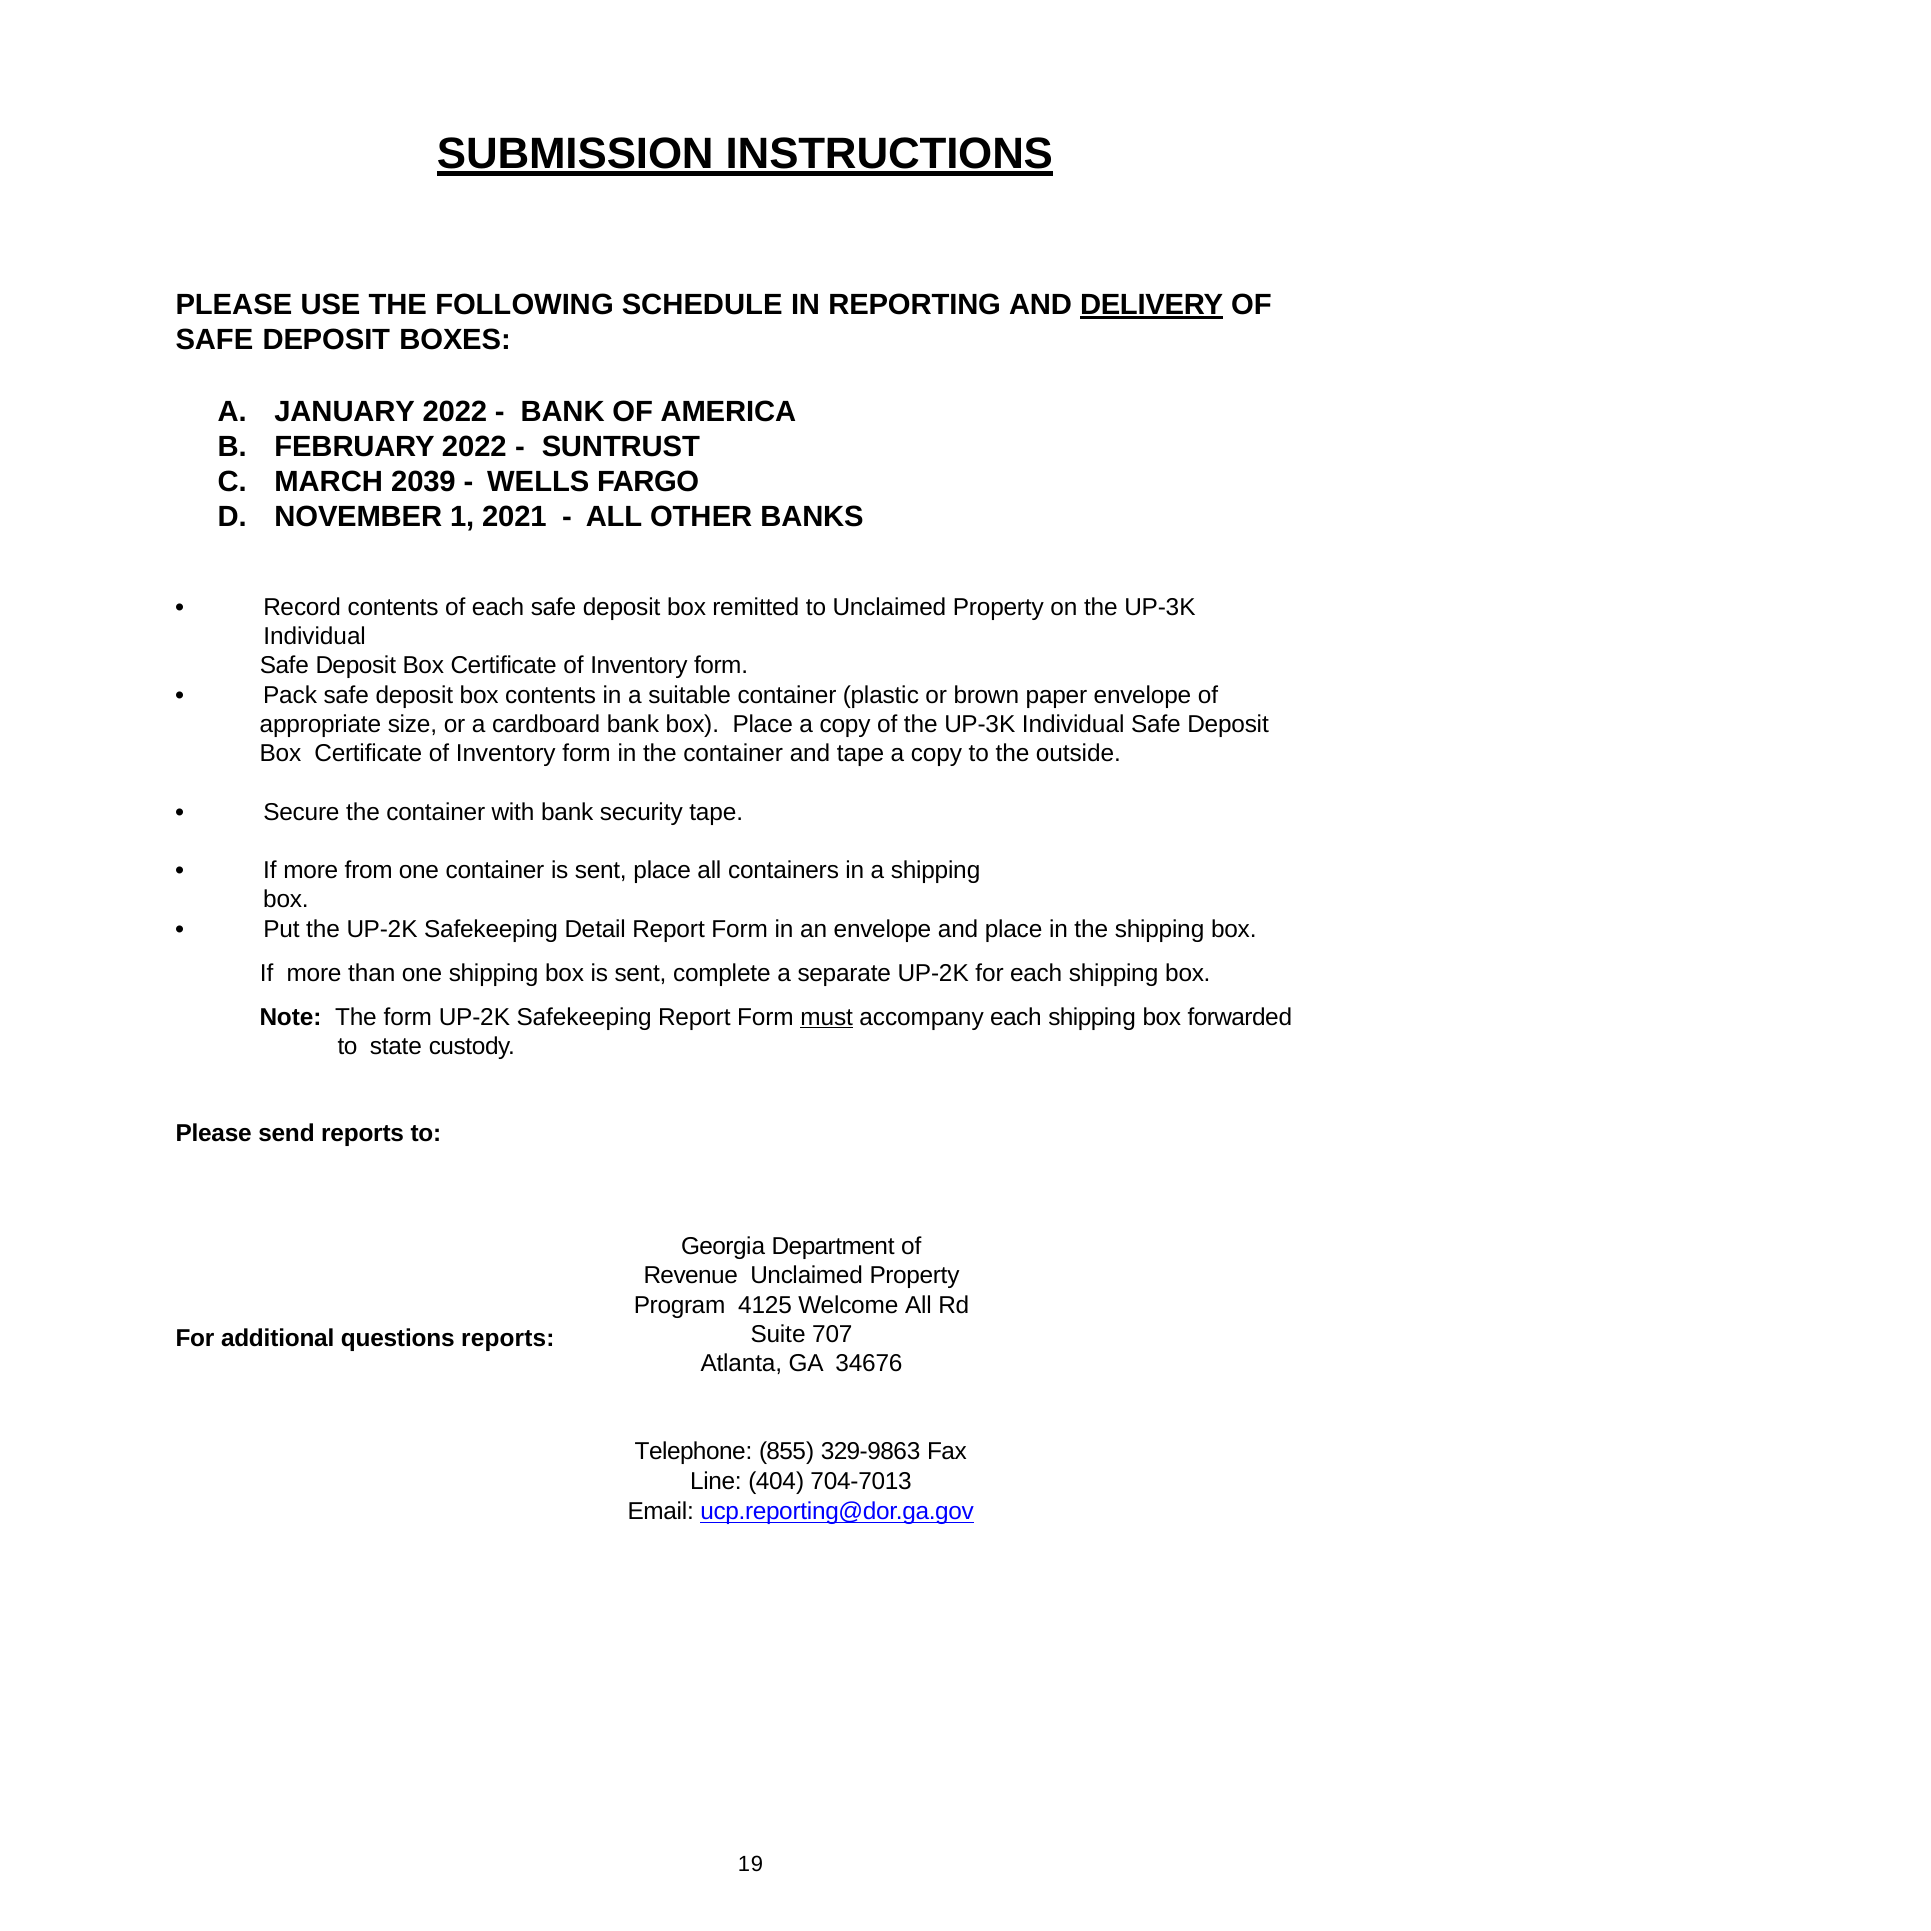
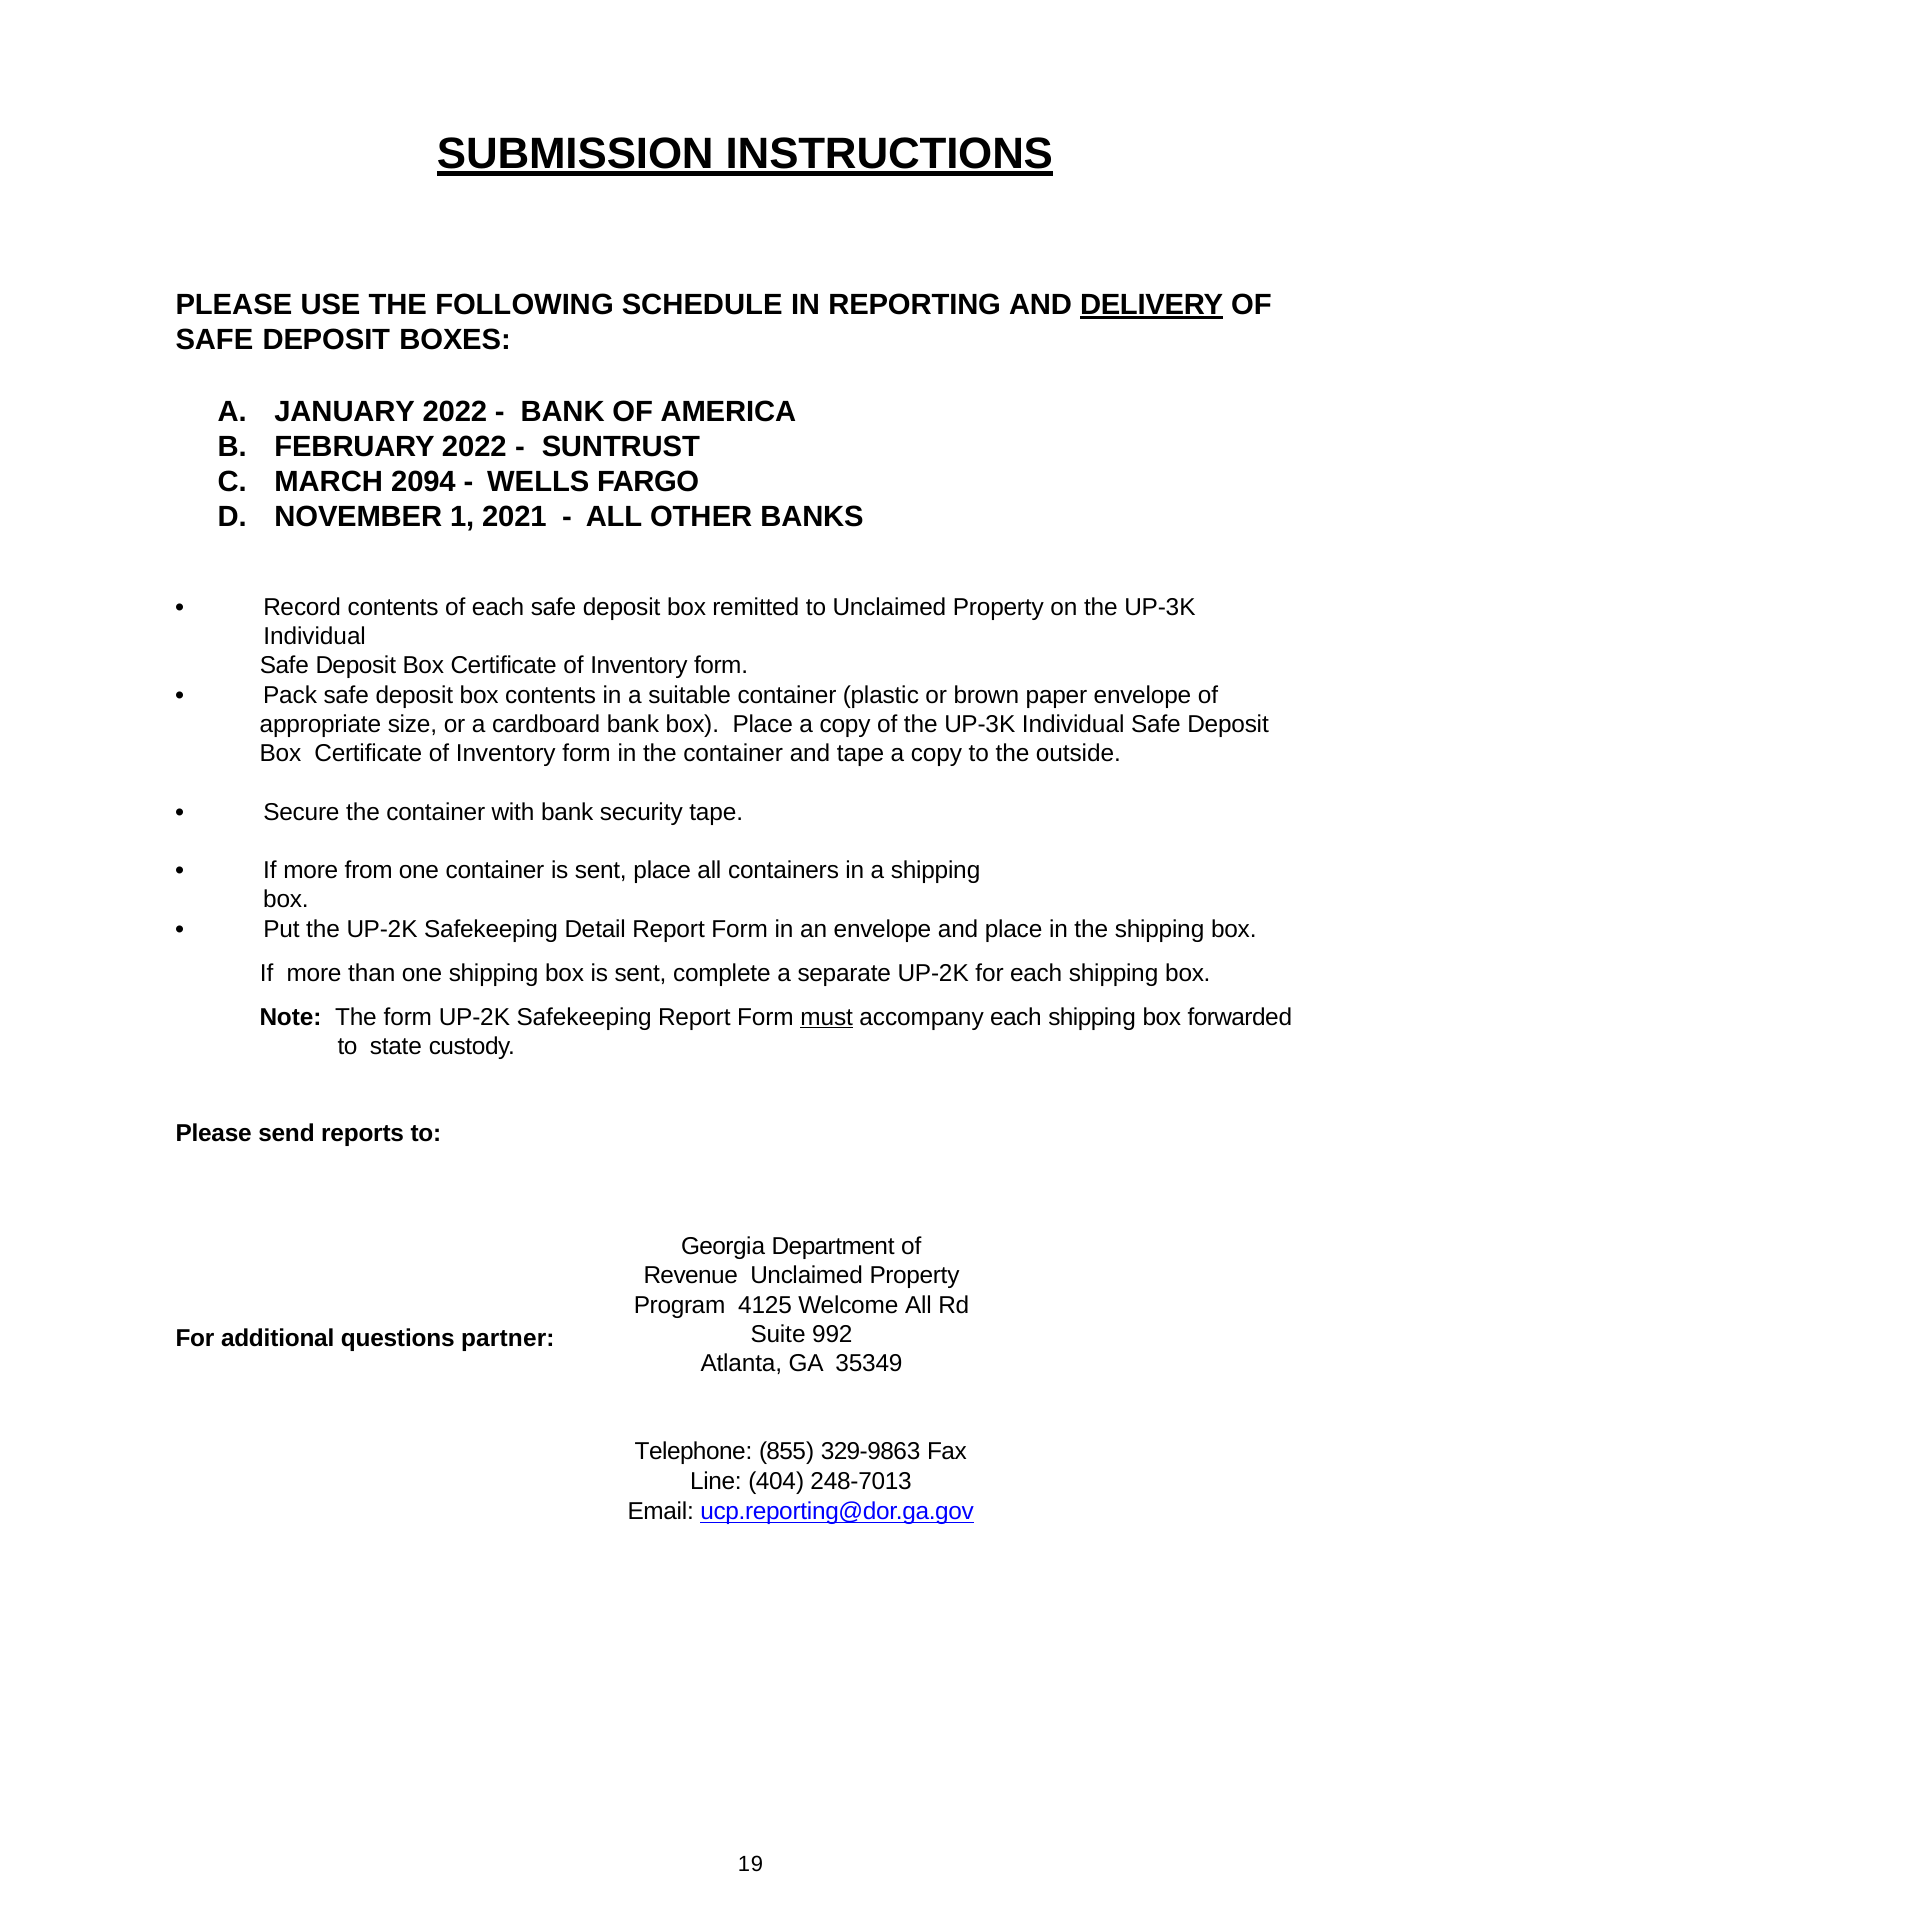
2039: 2039 -> 2094 (423, 482)
707: 707 -> 992 (832, 1334)
questions reports: reports -> partner (508, 1339)
34676: 34676 -> 35349 (869, 1364)
704-7013: 704-7013 -> 248-7013 (861, 1481)
